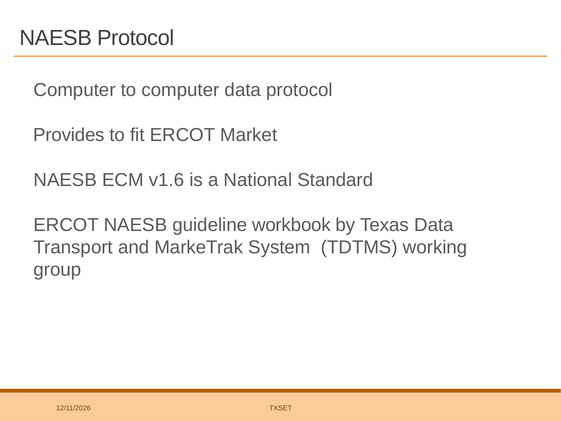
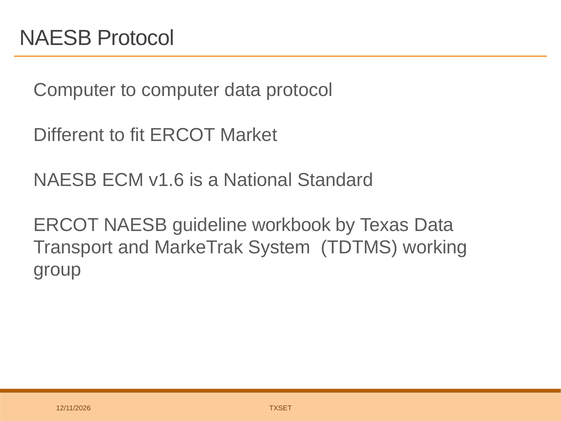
Provides: Provides -> Different (69, 135)
